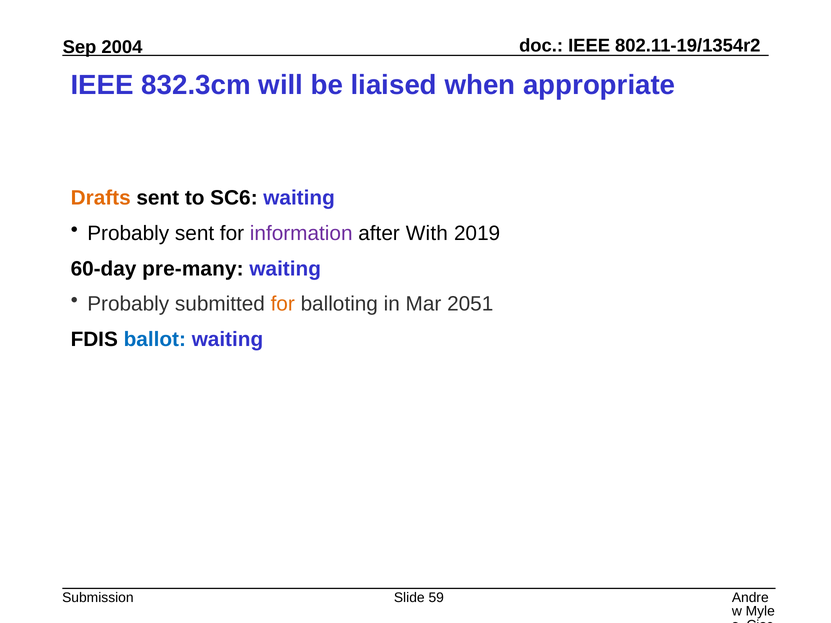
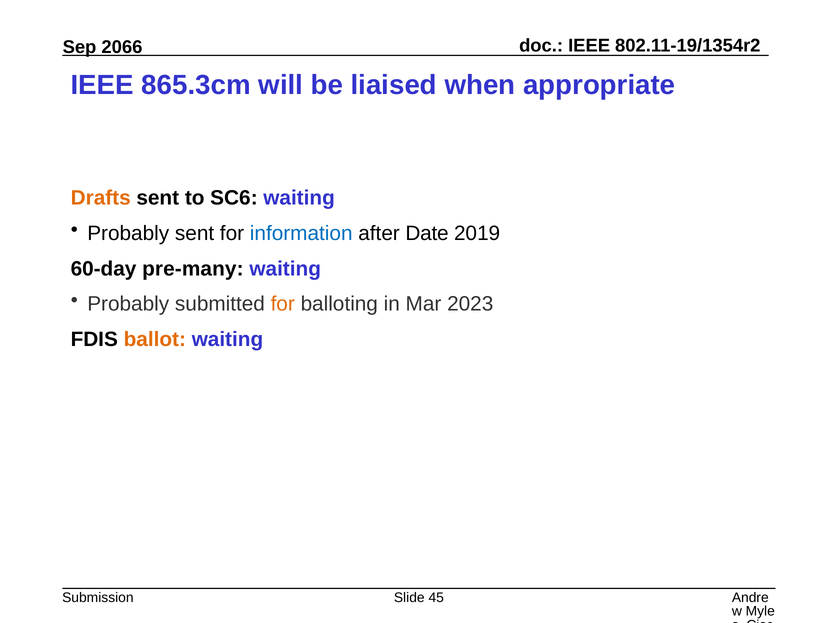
2004: 2004 -> 2066 (122, 47)
832.3cm: 832.3cm -> 865.3cm (196, 85)
information colour: purple -> blue (301, 233)
With: With -> Date (427, 233)
2051: 2051 -> 2023 (470, 304)
ballot colour: blue -> orange (155, 339)
59: 59 -> 45 (436, 598)
